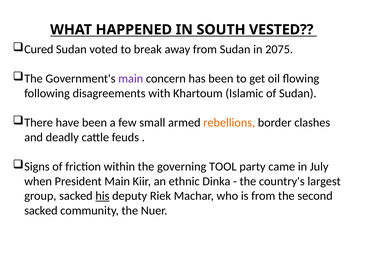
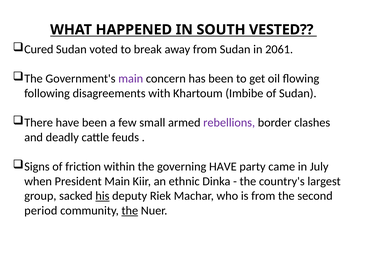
2075: 2075 -> 2061 (279, 49)
Islamic: Islamic -> Imbibe (244, 93)
rebellions colour: orange -> purple (229, 123)
governing TOOL: TOOL -> HAVE (223, 167)
sacked: sacked -> period (41, 211)
the underline: none -> present (130, 211)
